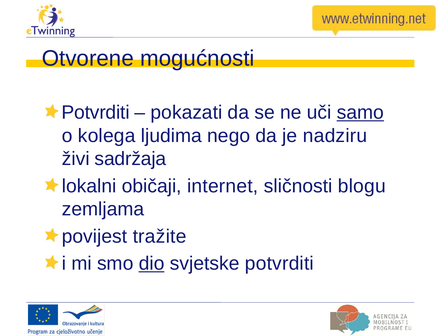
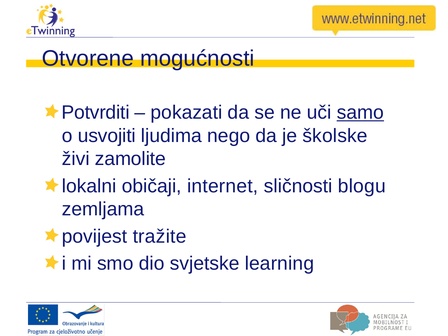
kolega: kolega -> usvojiti (107, 136)
nadziru: nadziru -> školske (335, 136)
sadržaja: sadržaja -> zamolite (130, 159)
dio underline: present -> none (152, 264)
svjetske potvrditi: potvrditi -> learning (279, 264)
